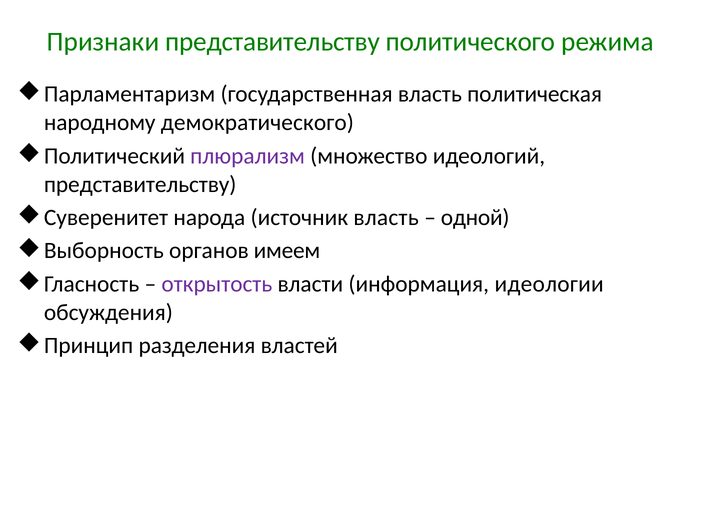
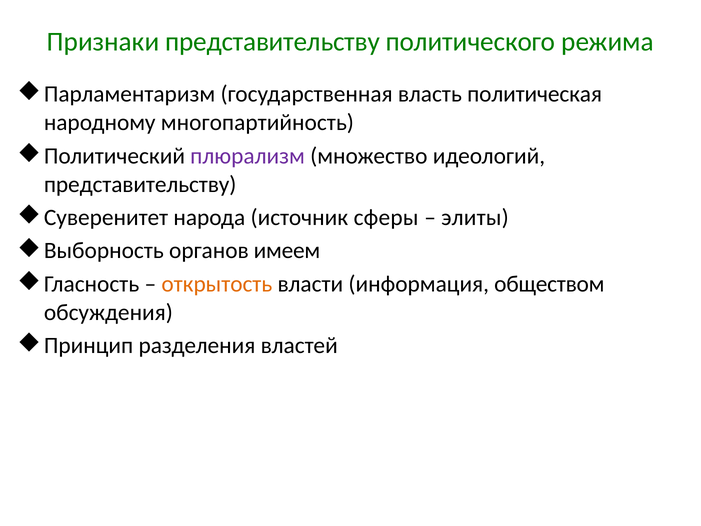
демократического: демократического -> многопартийность (257, 123)
источник власть: власть -> сферы (386, 217)
одной: одной -> элиты (475, 217)
открытость colour: purple -> orange (217, 284)
идеологии: идеологии -> обществом (549, 284)
